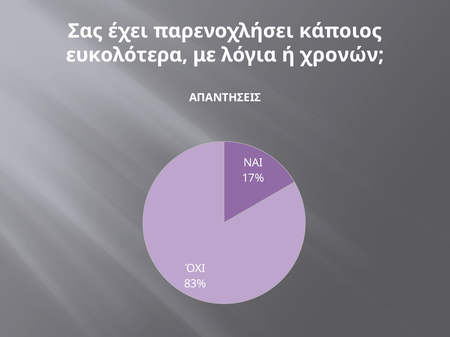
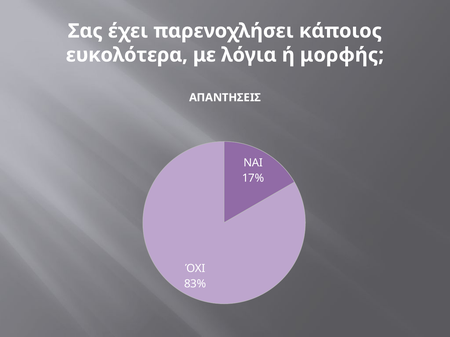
χρονών: χρονών -> μορφής (342, 55)
